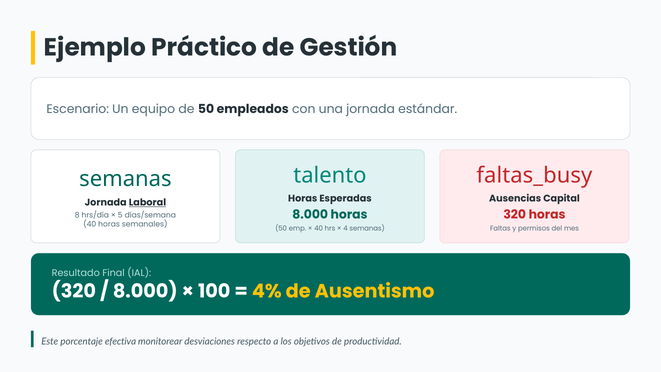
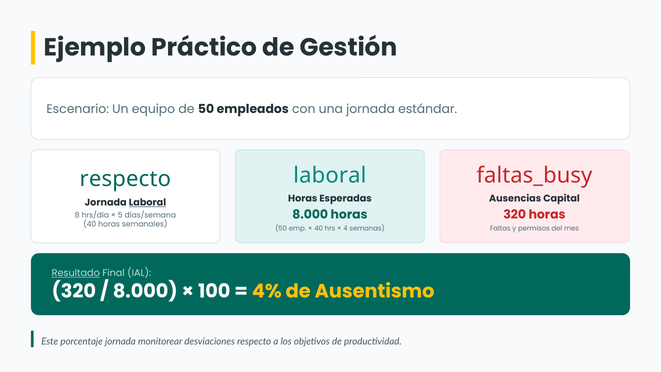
talento: talento -> laboral (330, 175)
semanas: semanas -> respecto (125, 179)
Resultado underline: none -> present (76, 273)
porcentaje efectiva: efectiva -> jornada (120, 341)
